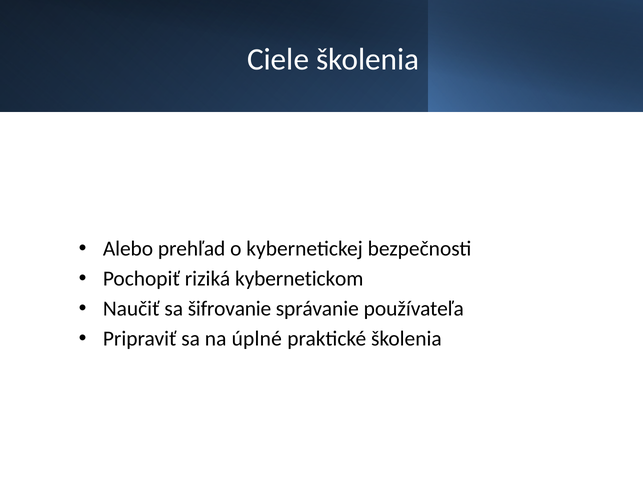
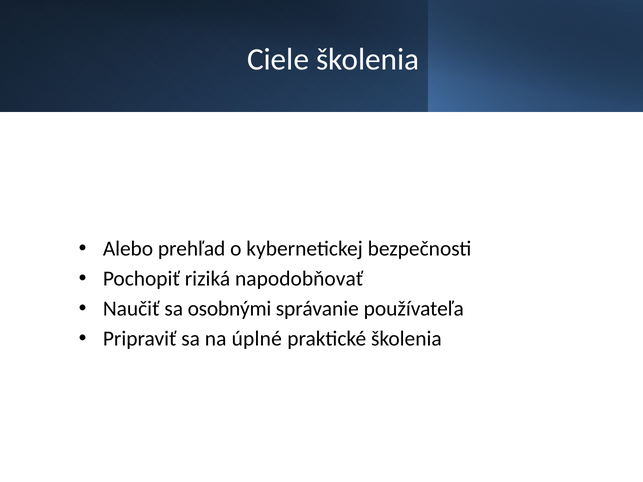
kybernetickom: kybernetickom -> napodobňovať (299, 279)
šifrovanie: šifrovanie -> osobnými (230, 309)
